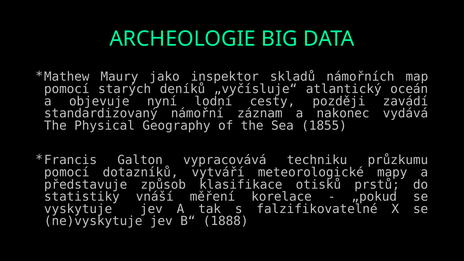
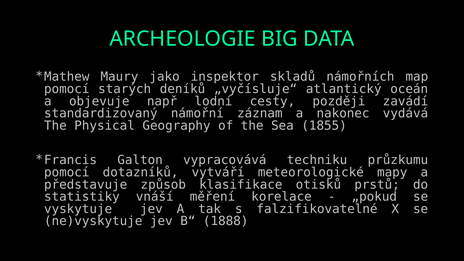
nyní: nyní -> např (162, 101)
